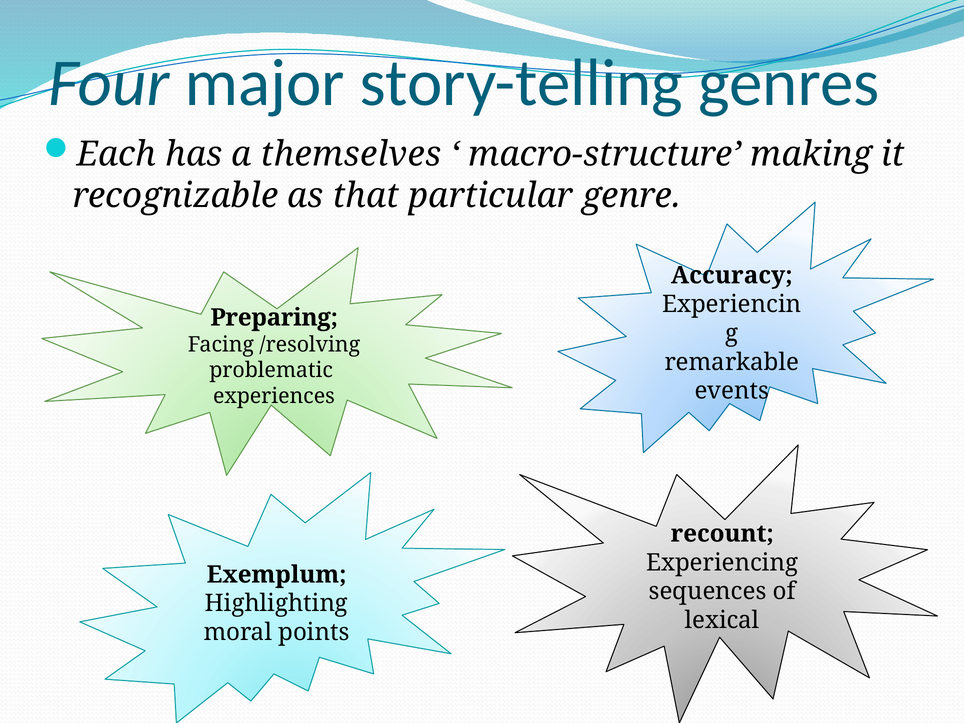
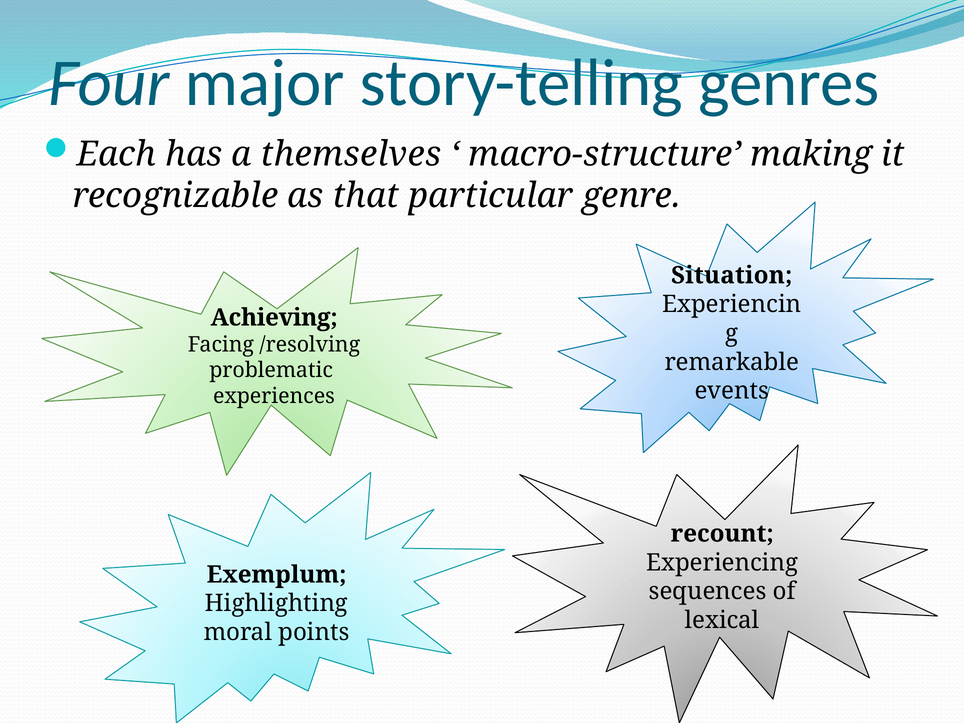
Accuracy: Accuracy -> Situation (732, 275)
Preparing: Preparing -> Achieving (274, 318)
